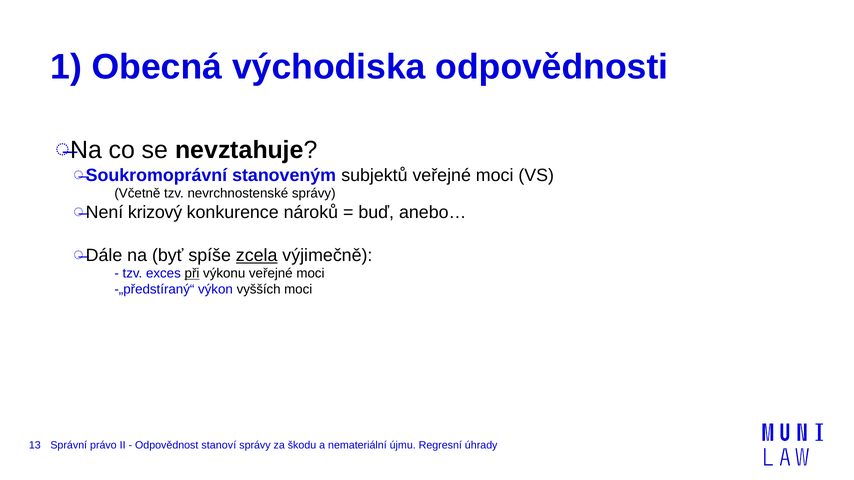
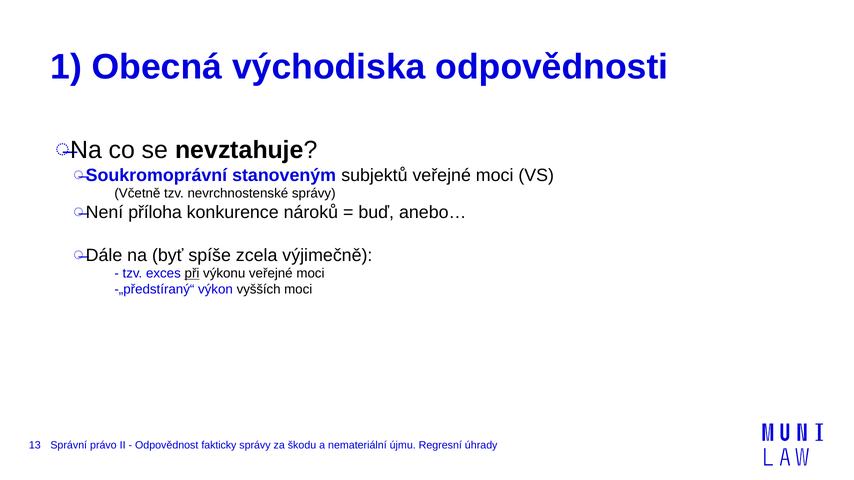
krizový: krizový -> příloha (155, 213)
zcela underline: present -> none (257, 255)
stanoví: stanoví -> fakticky (219, 446)
